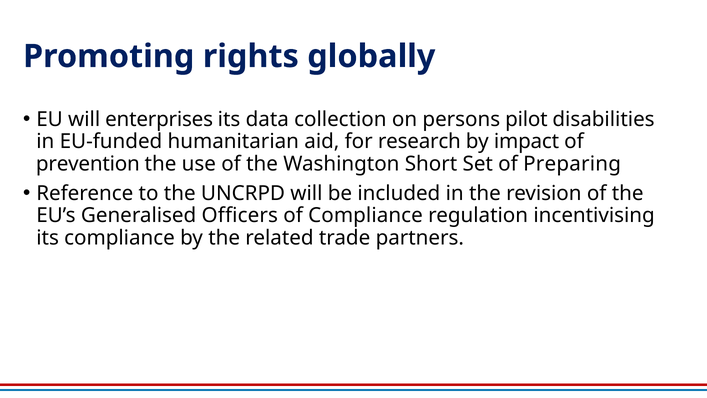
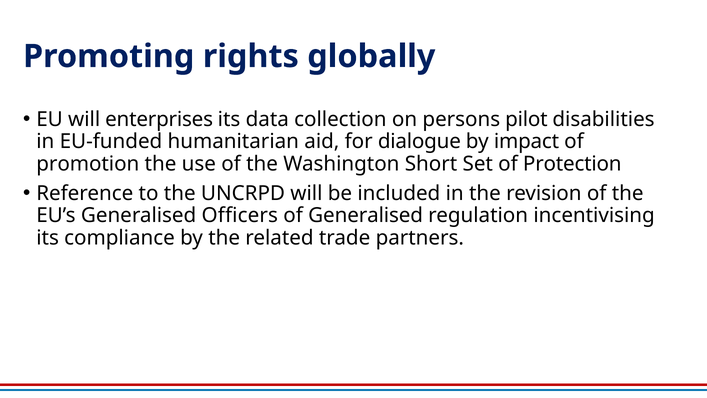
research: research -> dialogue (419, 141)
prevention: prevention -> promotion (88, 164)
Preparing: Preparing -> Protection (572, 164)
of Compliance: Compliance -> Generalised (366, 215)
